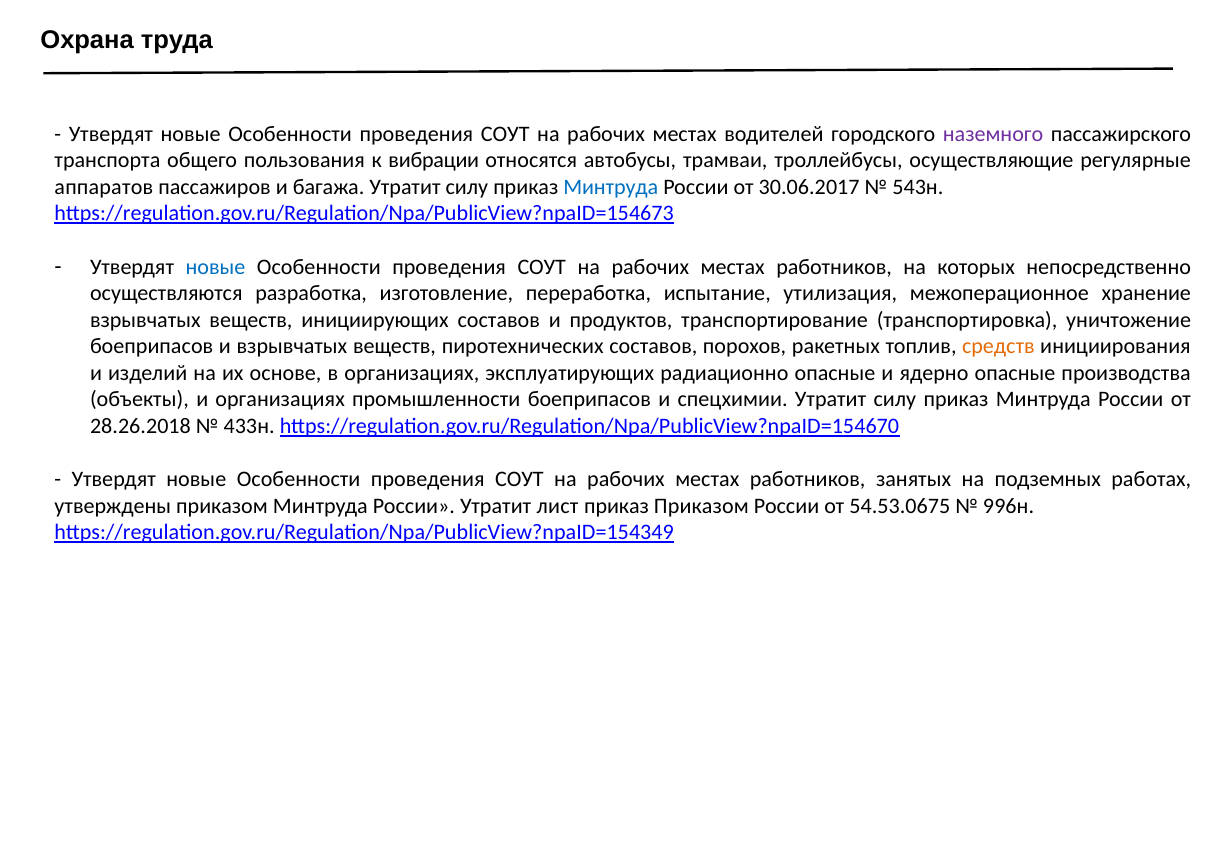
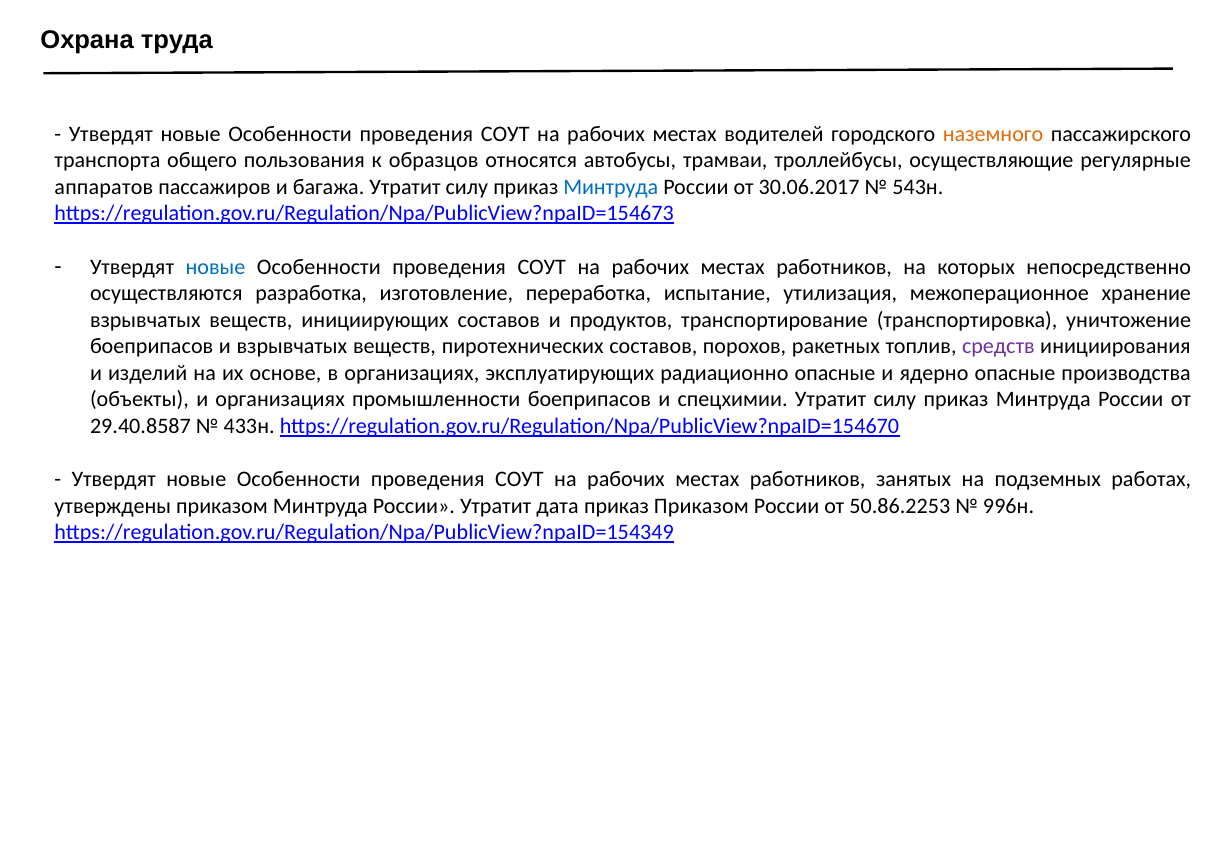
наземного colour: purple -> orange (993, 134)
вибрации: вибрации -> образцов (434, 161)
средств colour: orange -> purple (998, 347)
28.26.2018: 28.26.2018 -> 29.40.8587 (140, 426)
лист: лист -> дата (558, 506)
54.53.0675: 54.53.0675 -> 50.86.2253 (900, 506)
